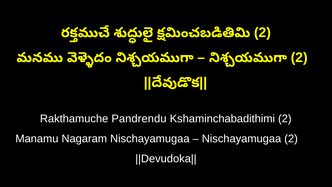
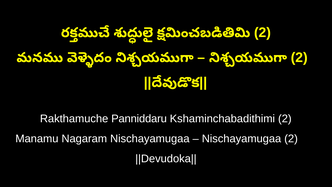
Pandrendu: Pandrendu -> Panniddaru (139, 119)
